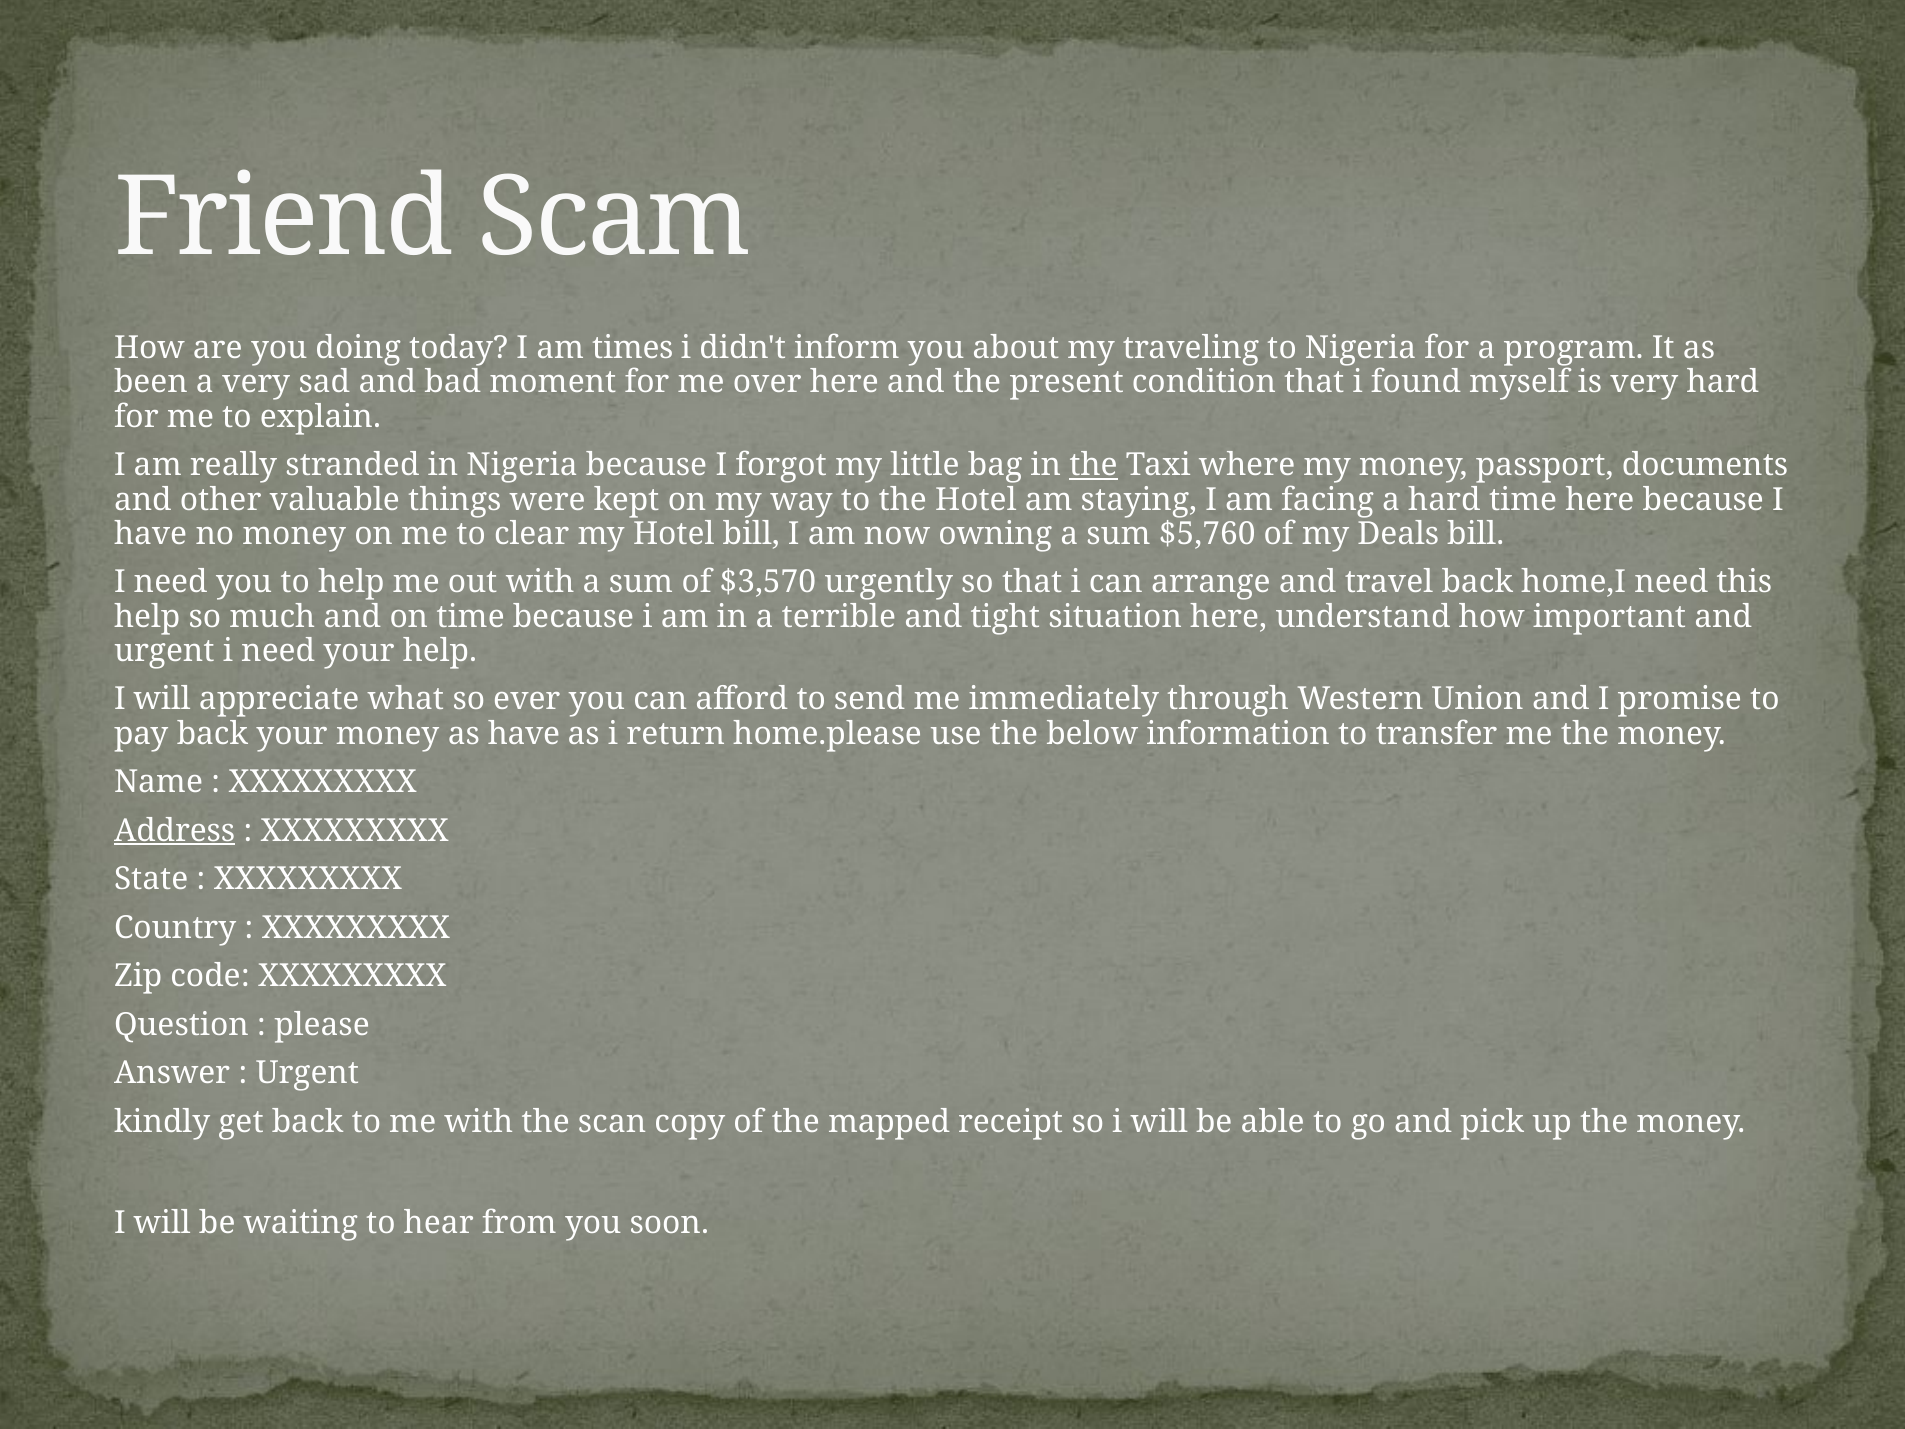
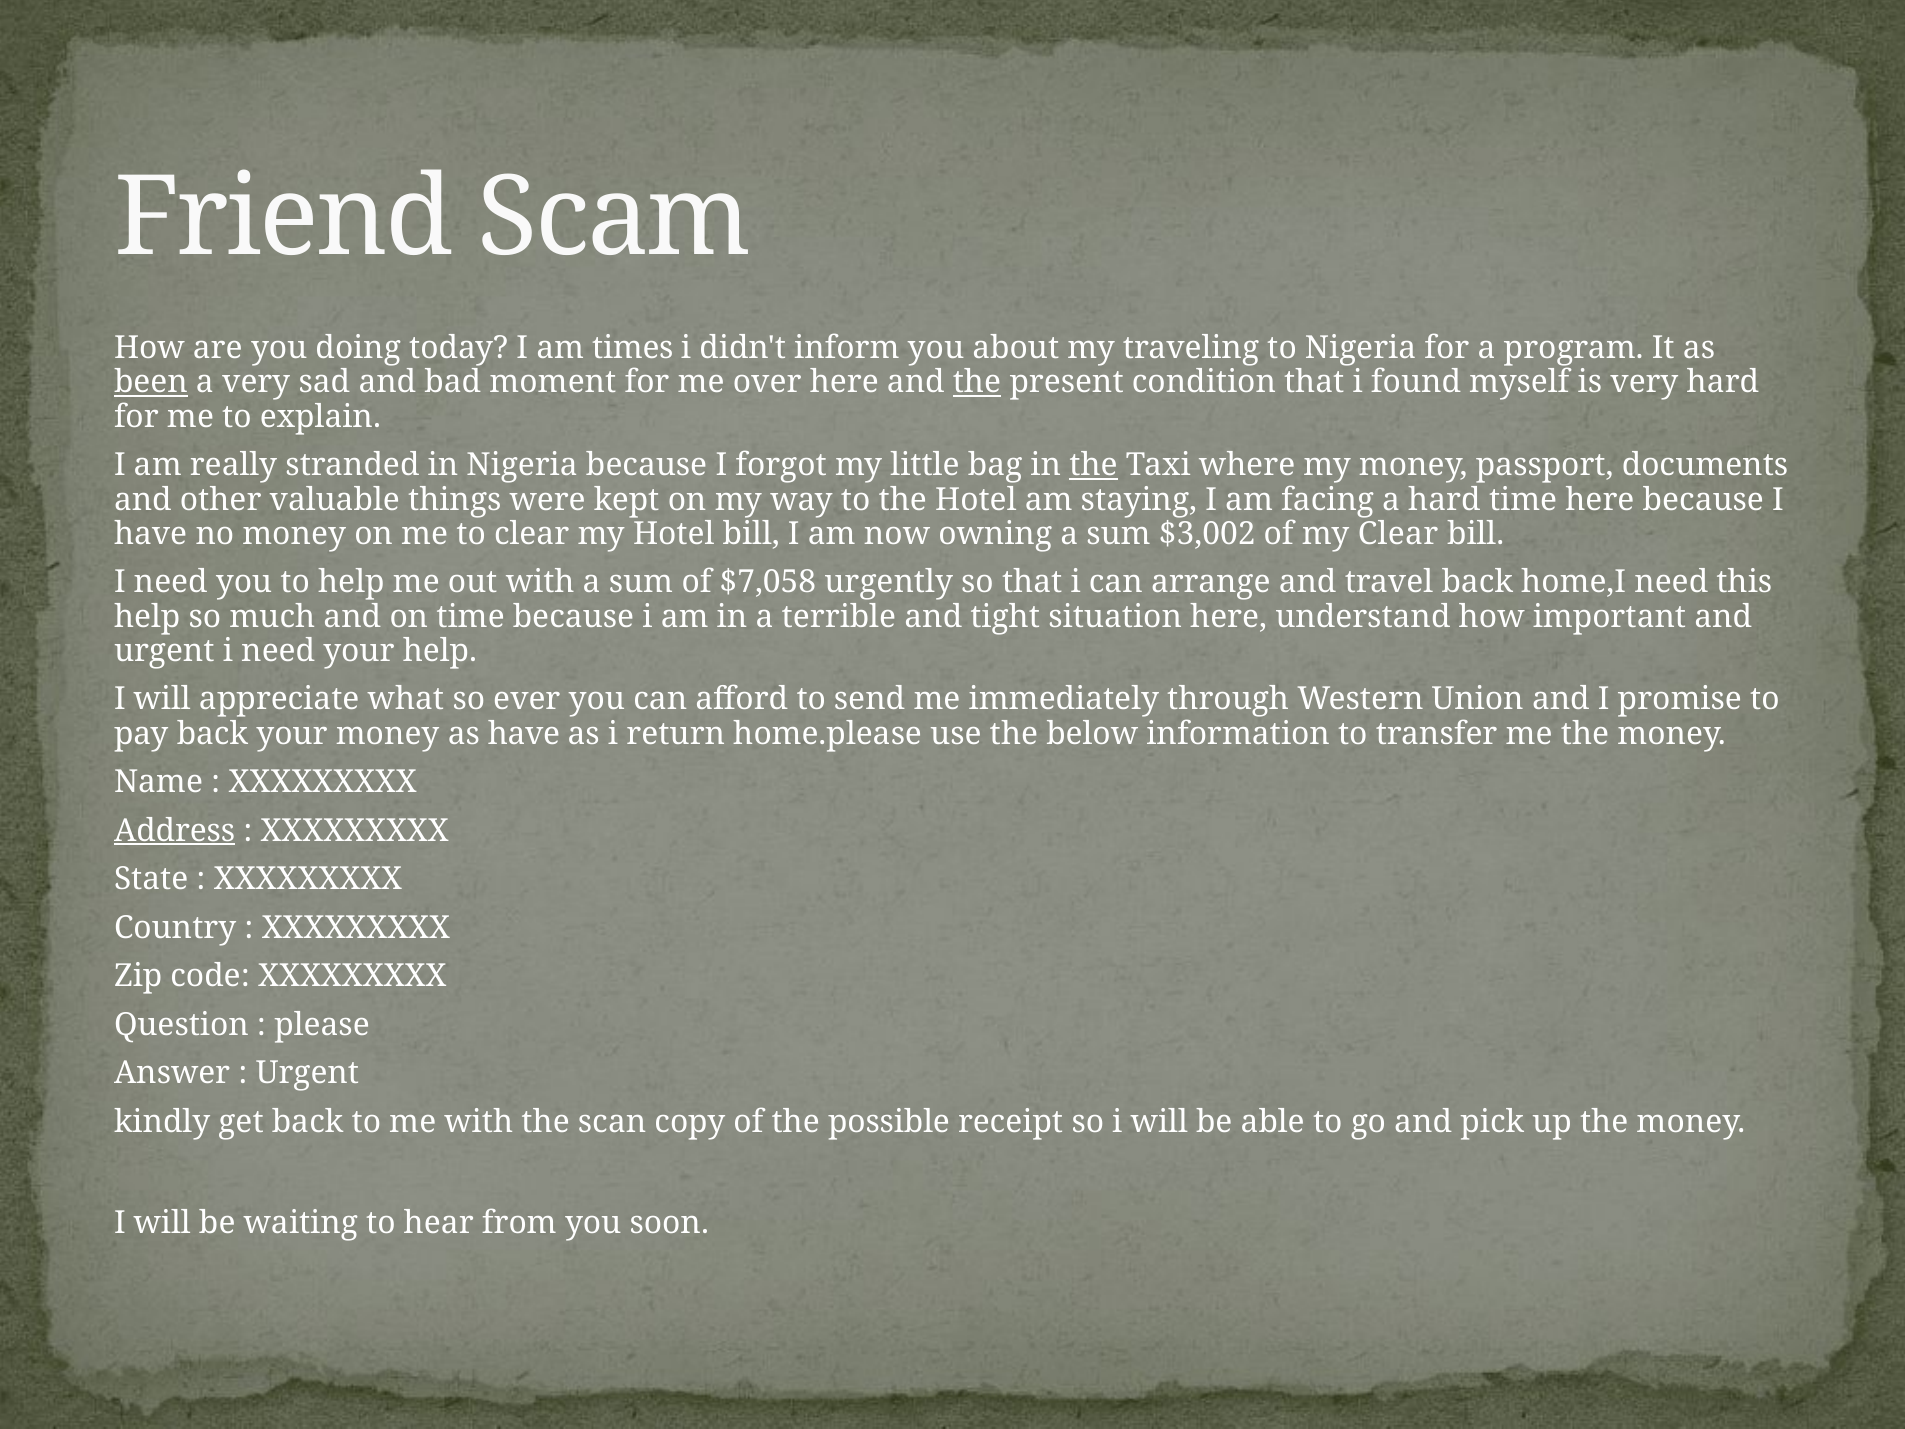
been underline: none -> present (151, 382)
the underline: none -> present (977, 382)
$5,760: $5,760 -> $3,002 (1207, 534)
my Deals: Deals -> Clear (1398, 534)
$3,570: $3,570 -> $7,058 (768, 582)
mapped: mapped -> possible (889, 1122)
